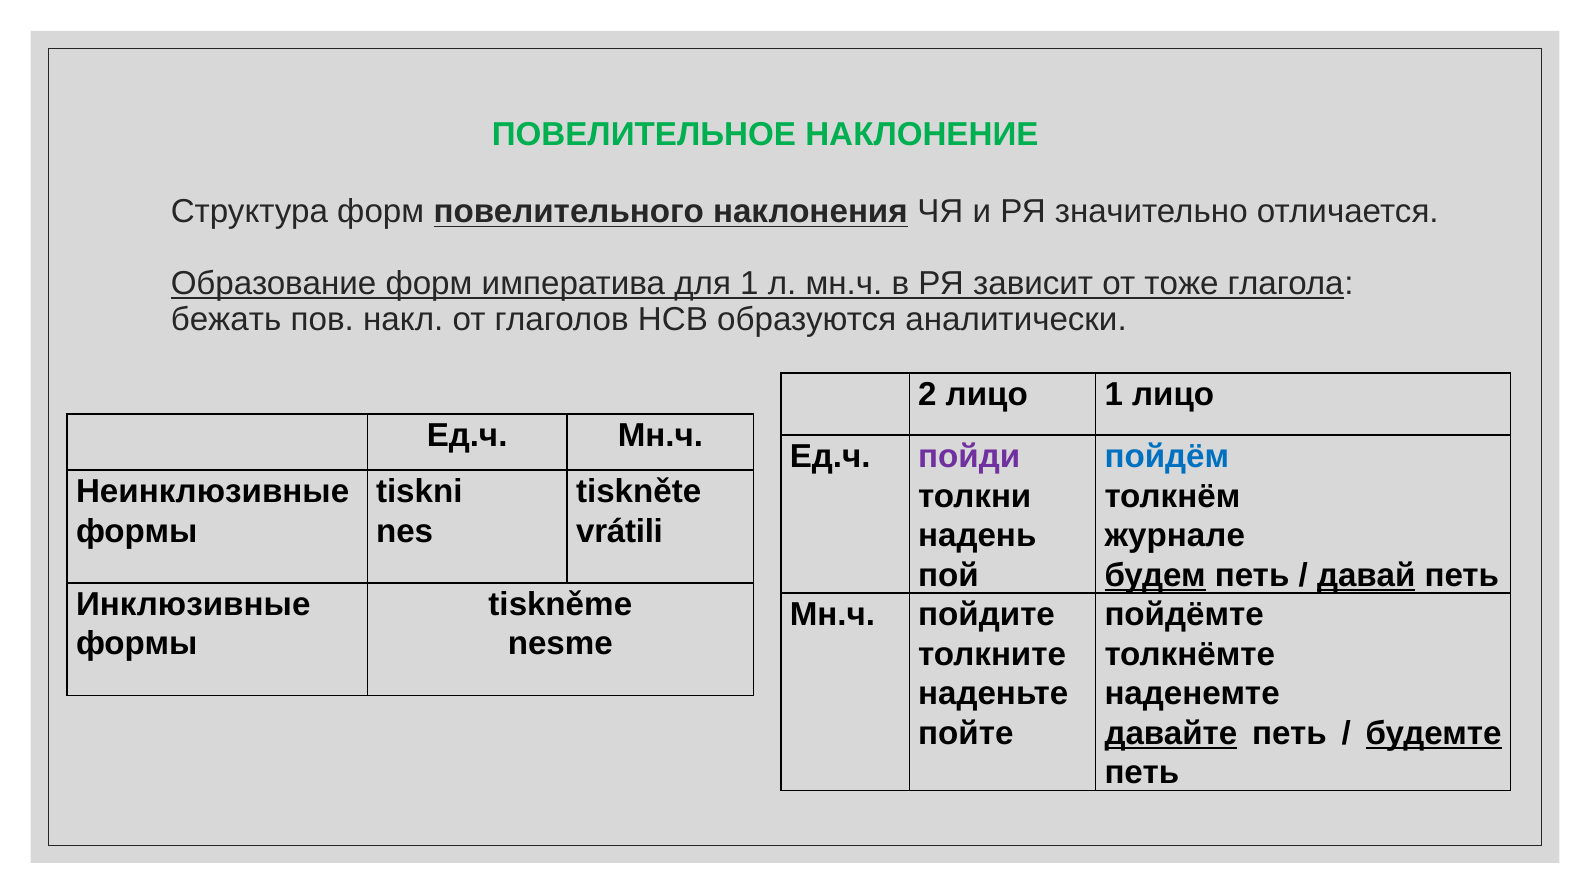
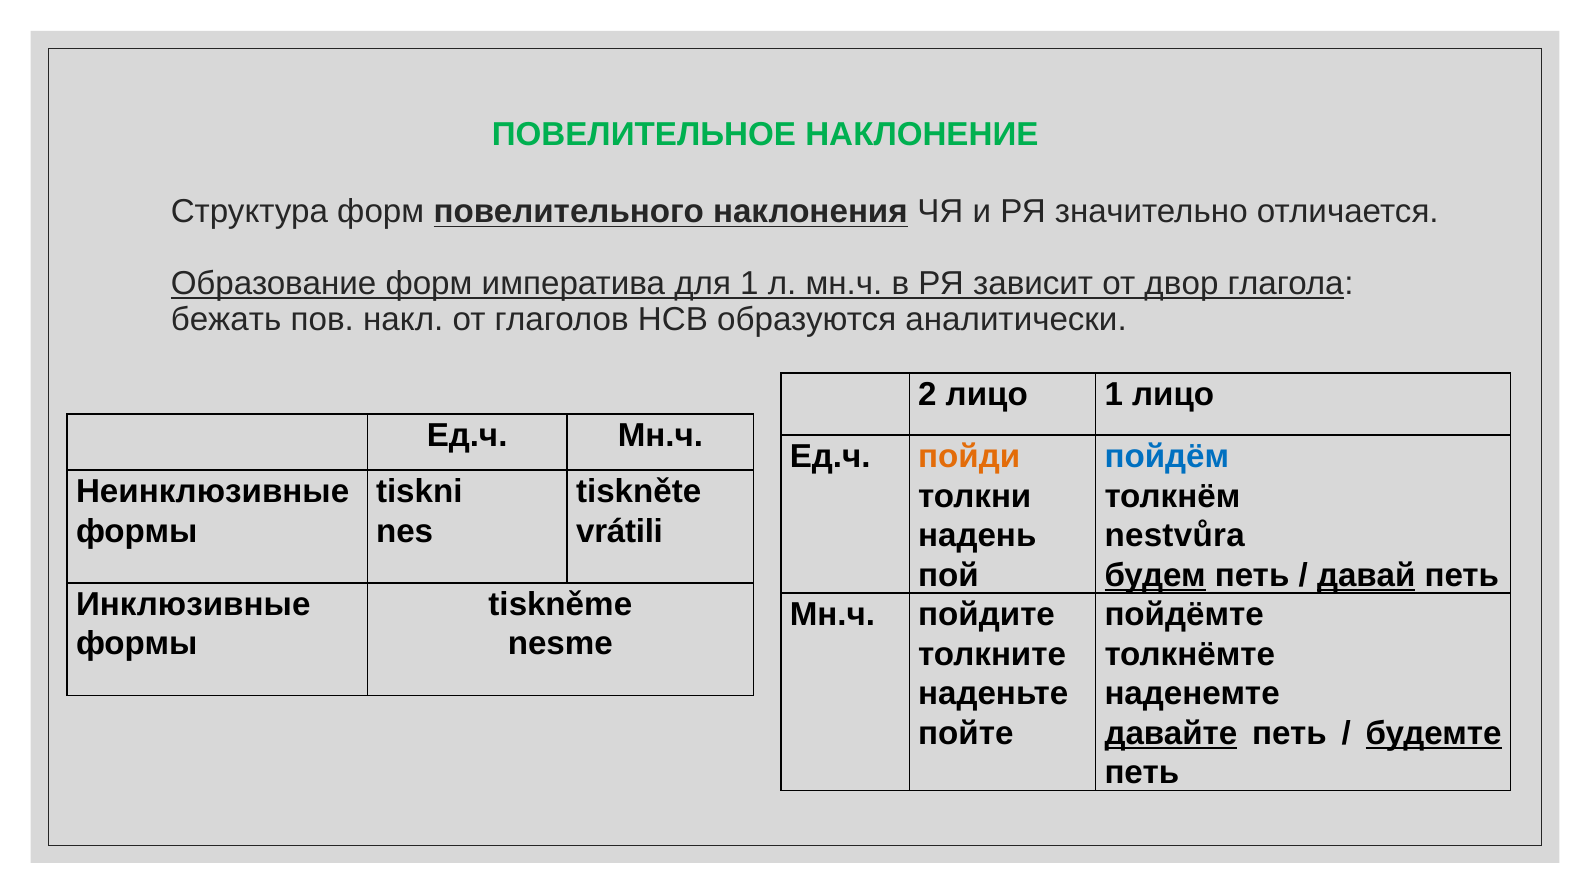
тоже: тоже -> двор (1181, 284)
пойди colour: purple -> orange (969, 457)
журнале: журнале -> nestvůra (1175, 536)
